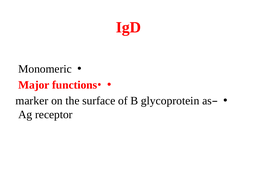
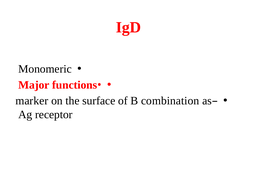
glycoprotein: glycoprotein -> combination (170, 101)
